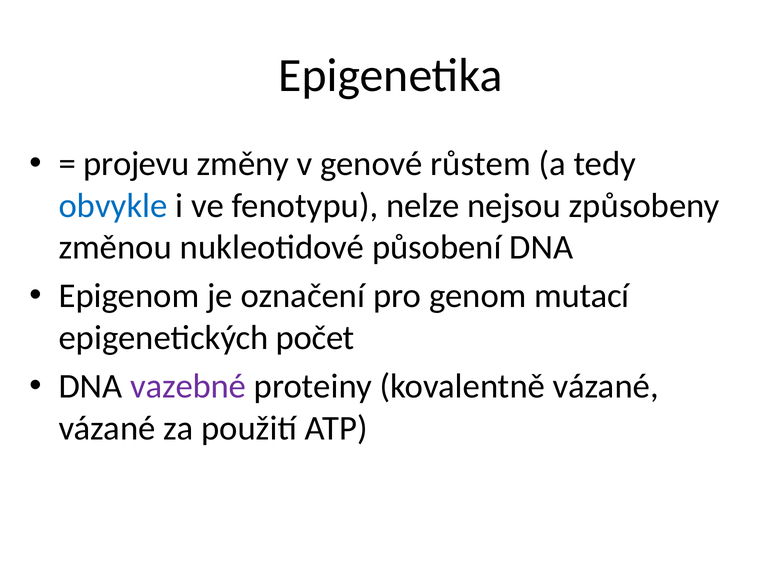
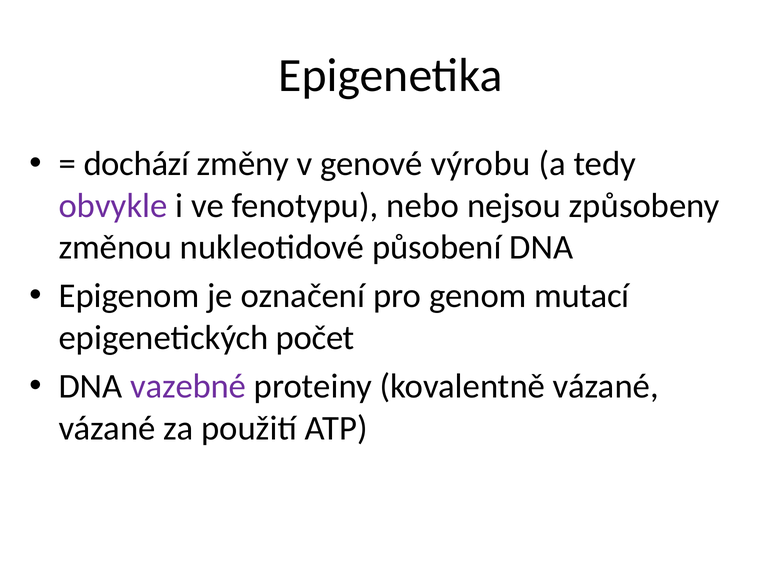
projevu: projevu -> dochází (136, 164)
růstem: růstem -> výrobu (480, 164)
obvykle colour: blue -> purple (113, 206)
nelze: nelze -> nebo (423, 206)
